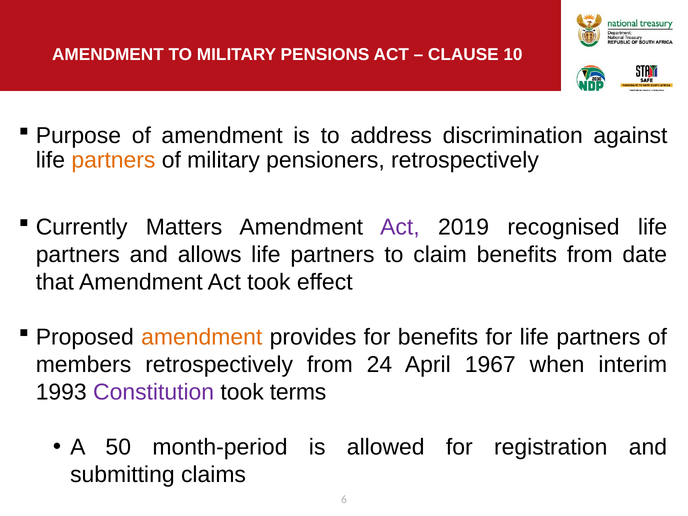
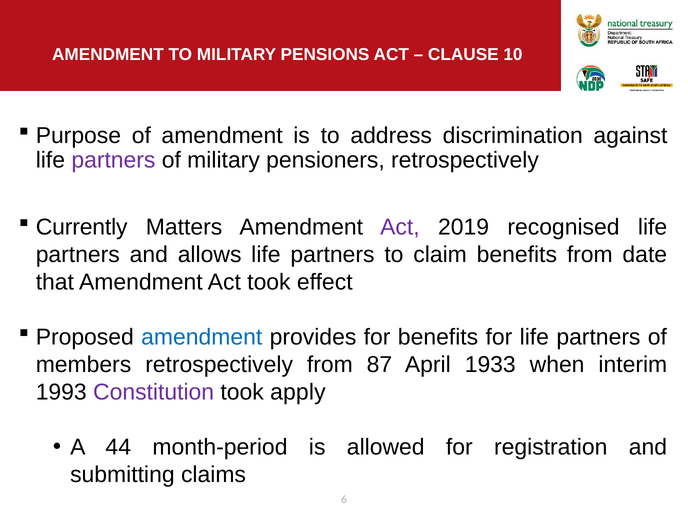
partners colour: orange -> purple (113, 160)
amendment colour: orange -> blue (202, 337)
24: 24 -> 87 (379, 365)
1967: 1967 -> 1933 (490, 365)
terms: terms -> apply (298, 392)
50: 50 -> 44 (118, 447)
